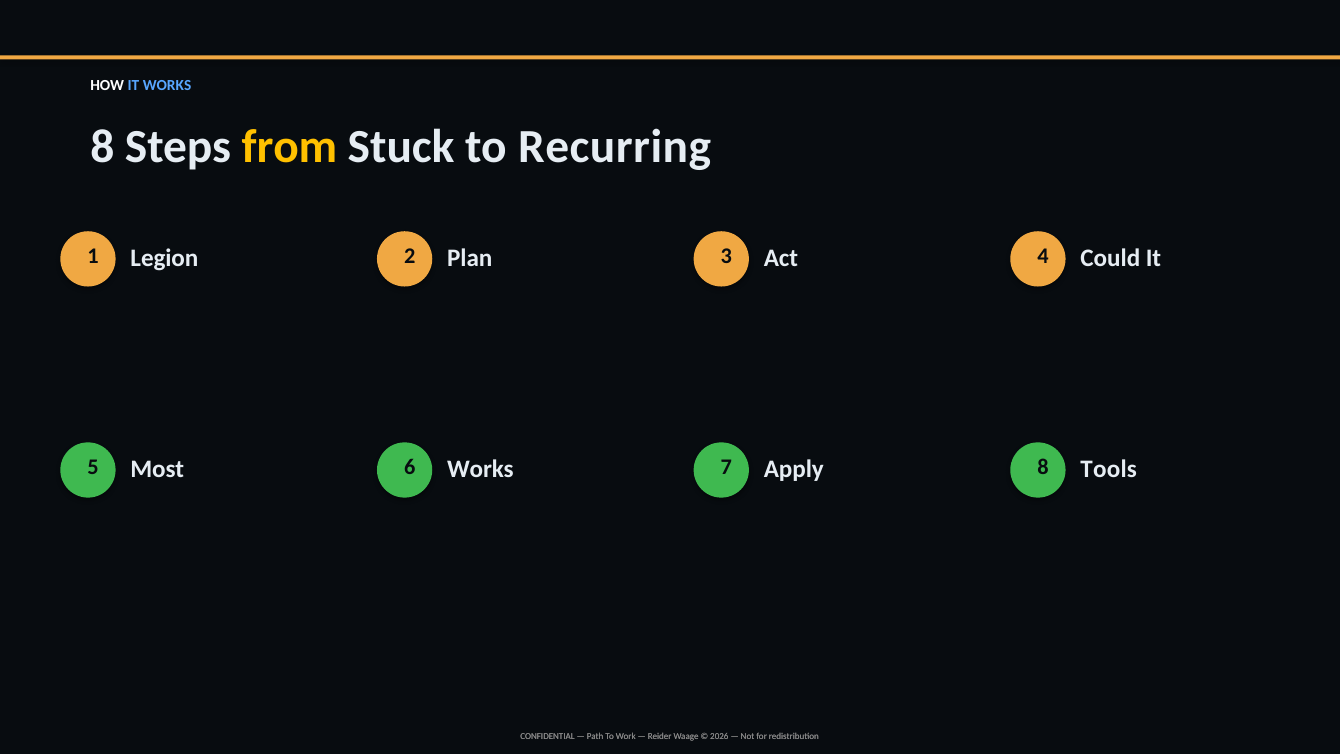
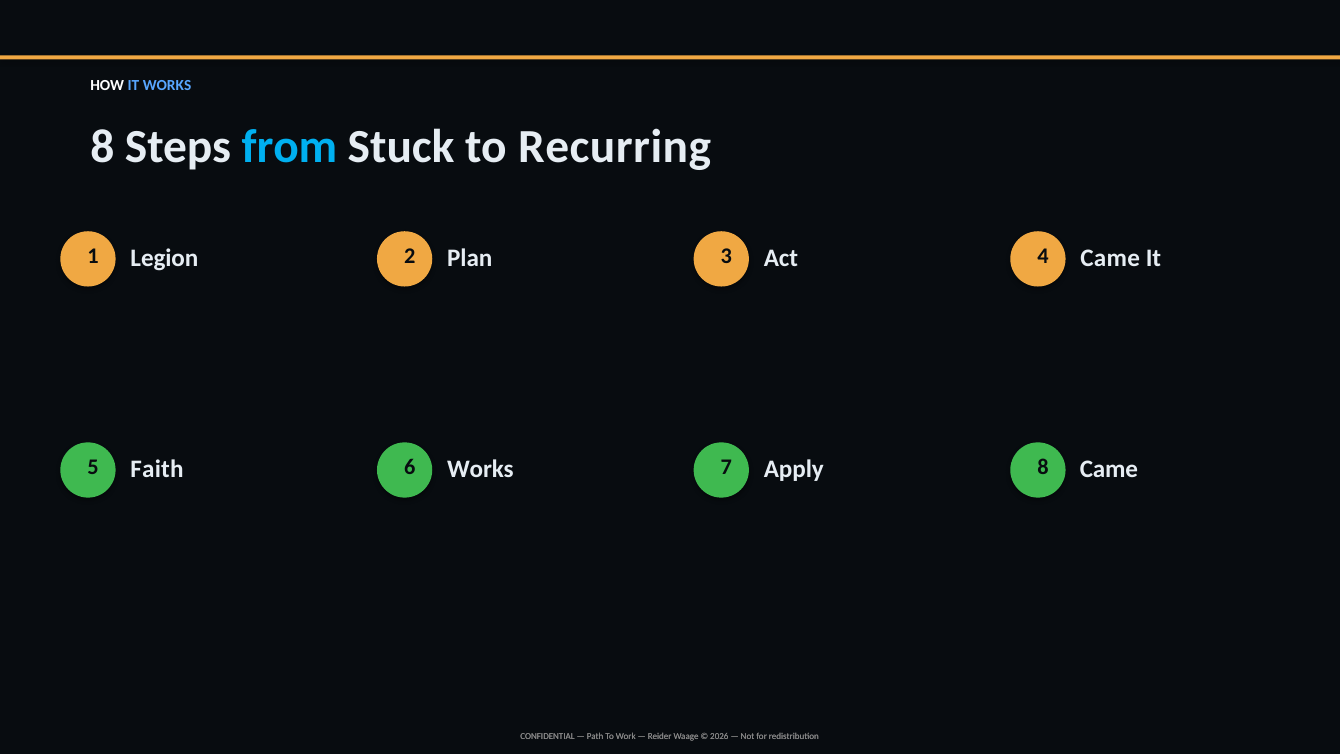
from colour: yellow -> light blue (289, 147)
4 Could: Could -> Came (1110, 258)
Most: Most -> Faith (157, 469)
8 Tools: Tools -> Came (1109, 469)
